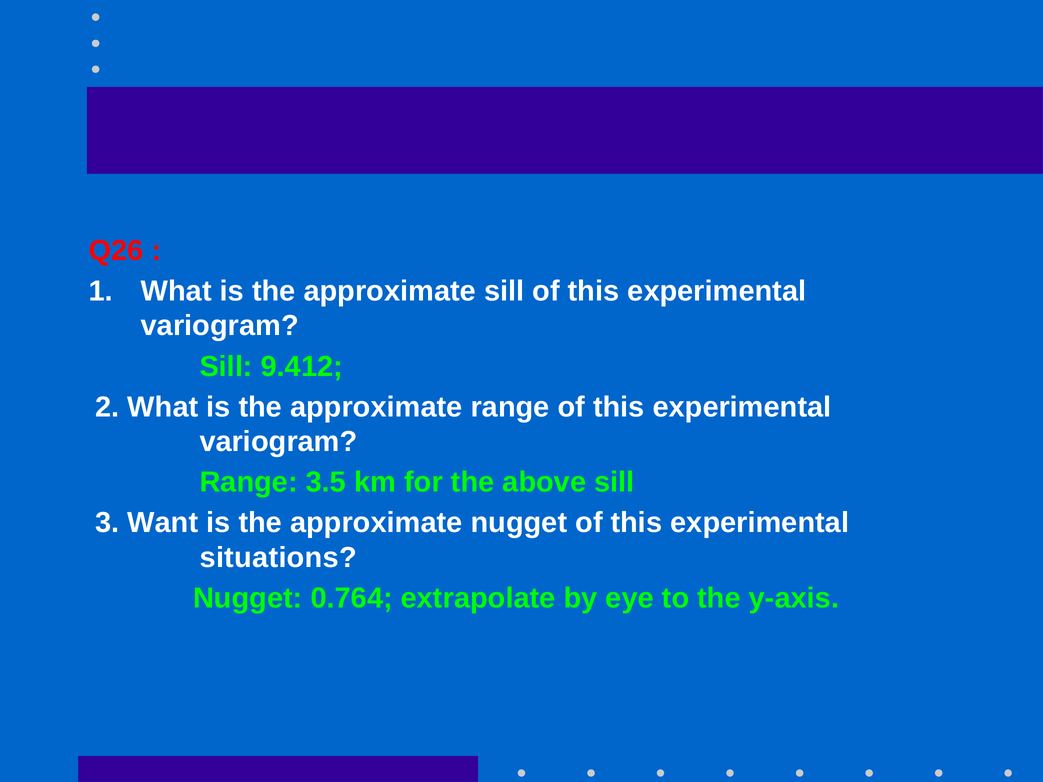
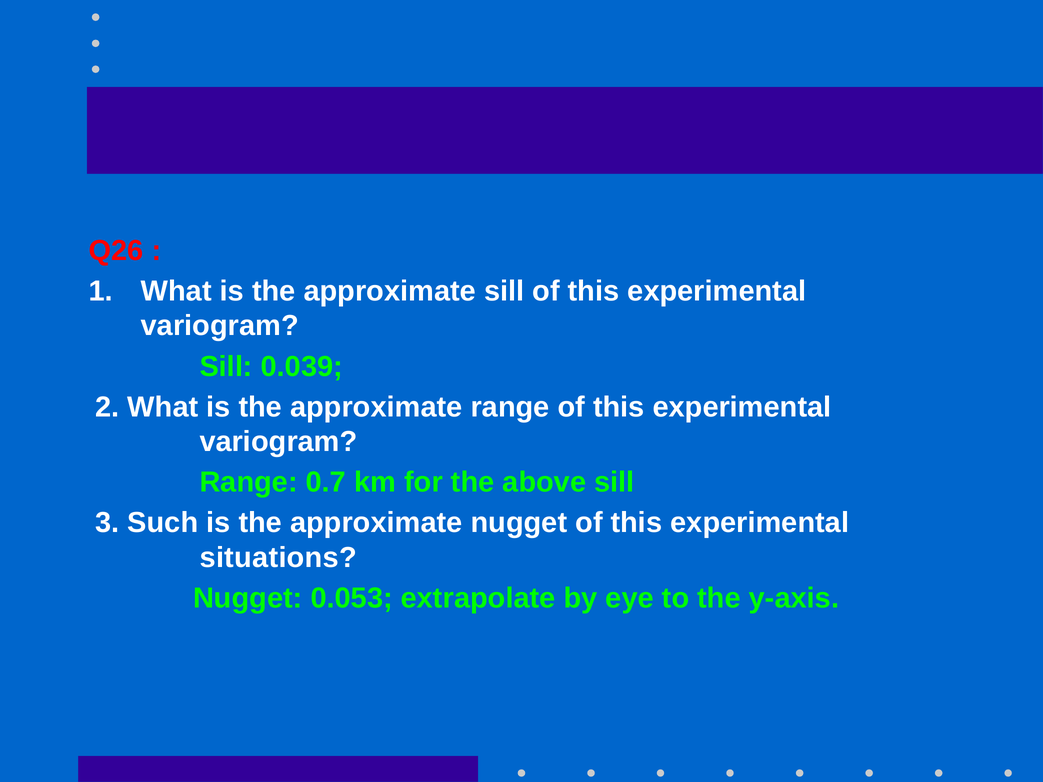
9.412: 9.412 -> 0.039 (302, 367)
3.5: 3.5 -> 0.7 (326, 482)
Want: Want -> Such (163, 523)
0.764: 0.764 -> 0.053 (352, 598)
